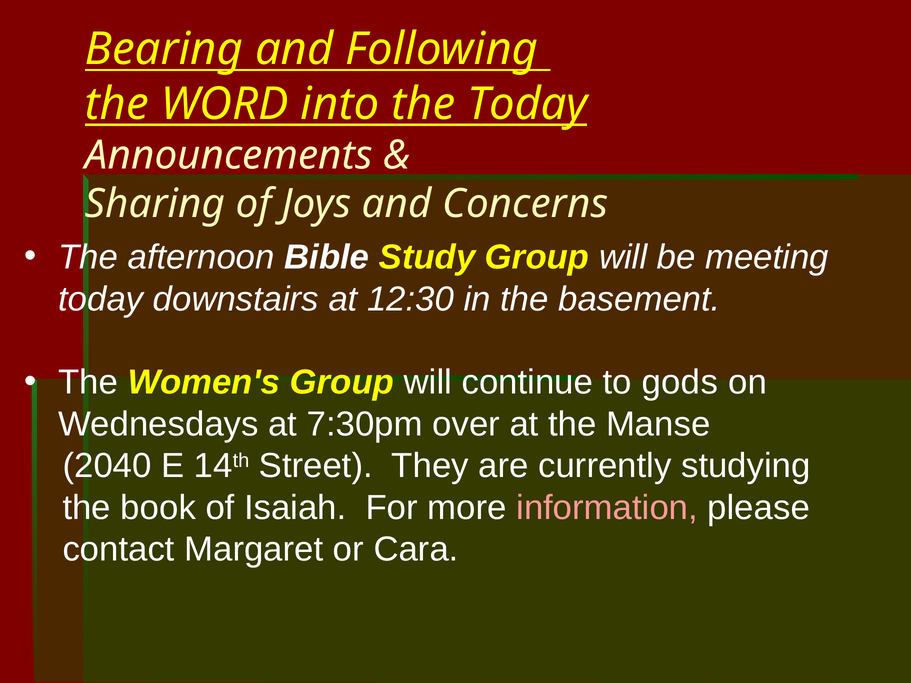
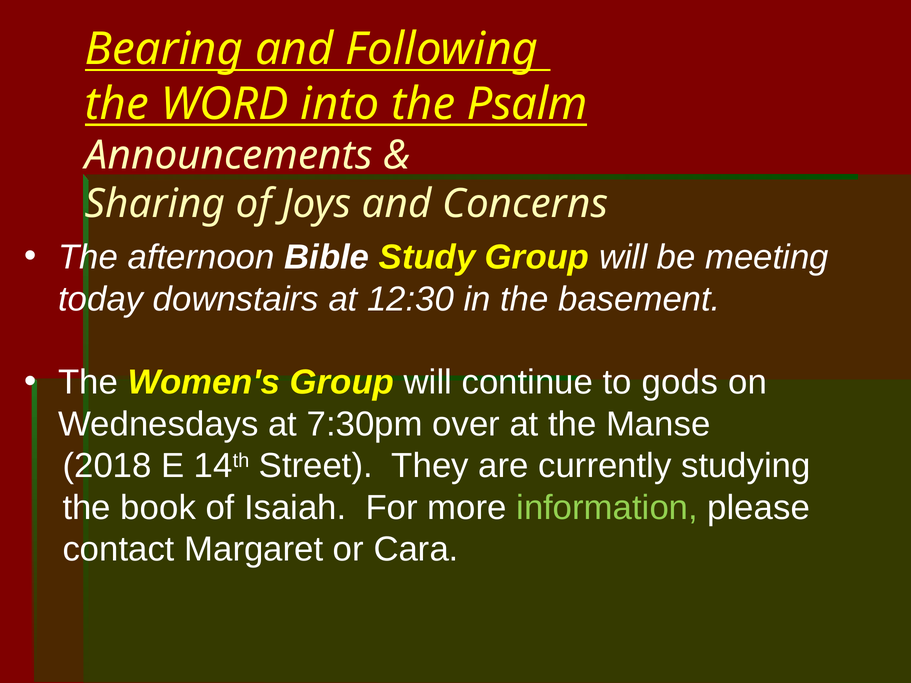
the Today: Today -> Psalm (527, 104)
2040: 2040 -> 2018 (107, 466)
information colour: pink -> light green (607, 508)
